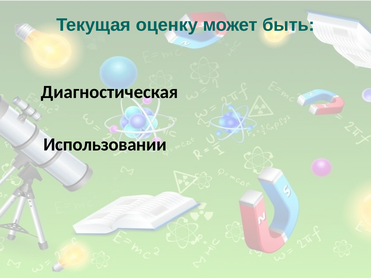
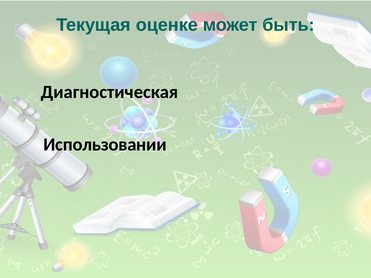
оценку: оценку -> оценке (167, 25)
